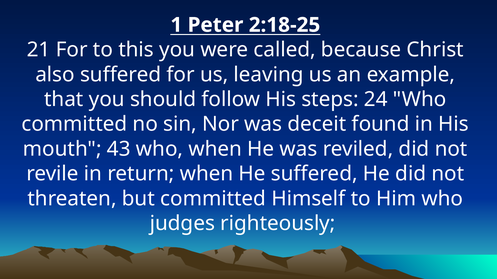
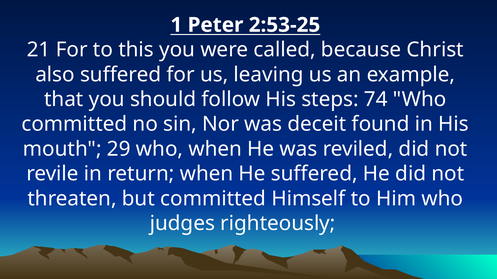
2:18-25: 2:18-25 -> 2:53-25 (284, 25)
24: 24 -> 74 (376, 100)
43: 43 -> 29 (119, 149)
